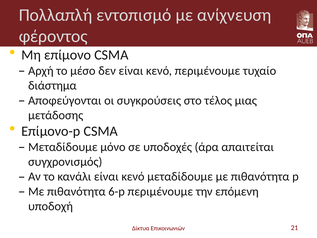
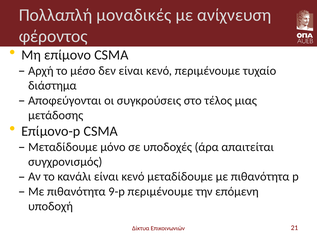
εντοπισμό: εντοπισμό -> μοναδικές (134, 15)
6-p: 6-p -> 9-p (117, 191)
